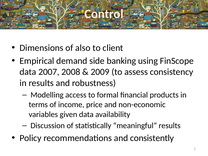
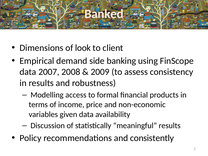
Control: Control -> Banked (104, 14)
also: also -> look (83, 48)
